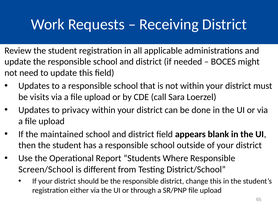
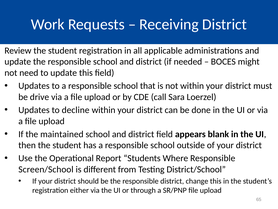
visits: visits -> drive (39, 97)
privacy: privacy -> decline (76, 110)
